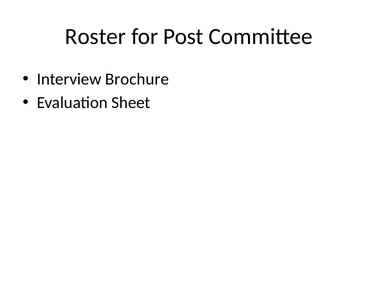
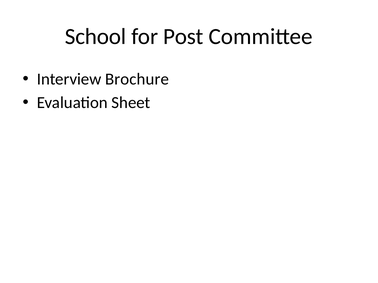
Roster: Roster -> School (96, 37)
